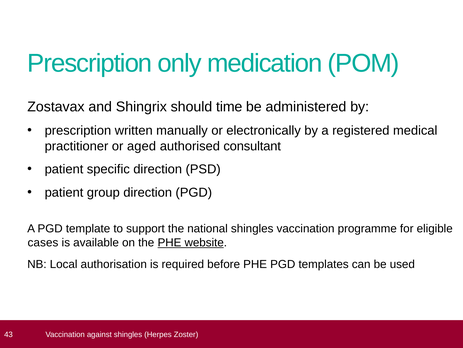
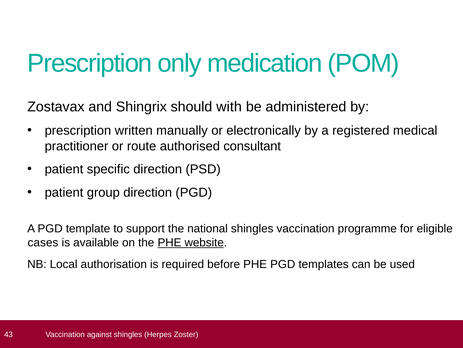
time: time -> with (229, 107)
aged: aged -> route (142, 146)
